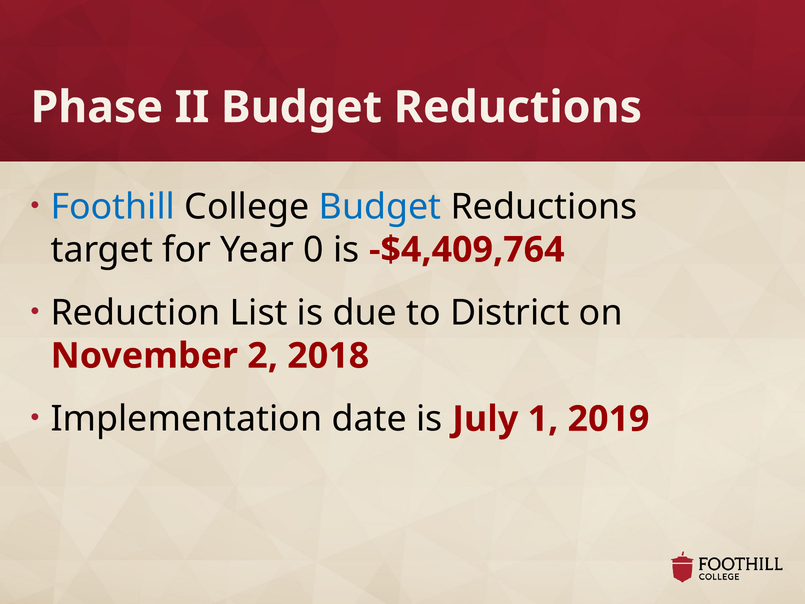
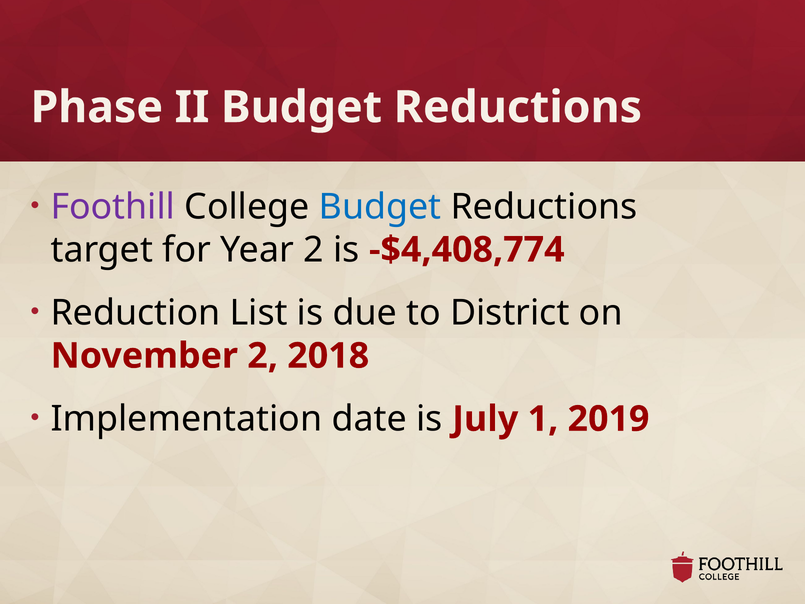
Foothill colour: blue -> purple (113, 207)
Year 0: 0 -> 2 (314, 250)
-$4,409,764: -$4,409,764 -> -$4,408,774 (467, 250)
